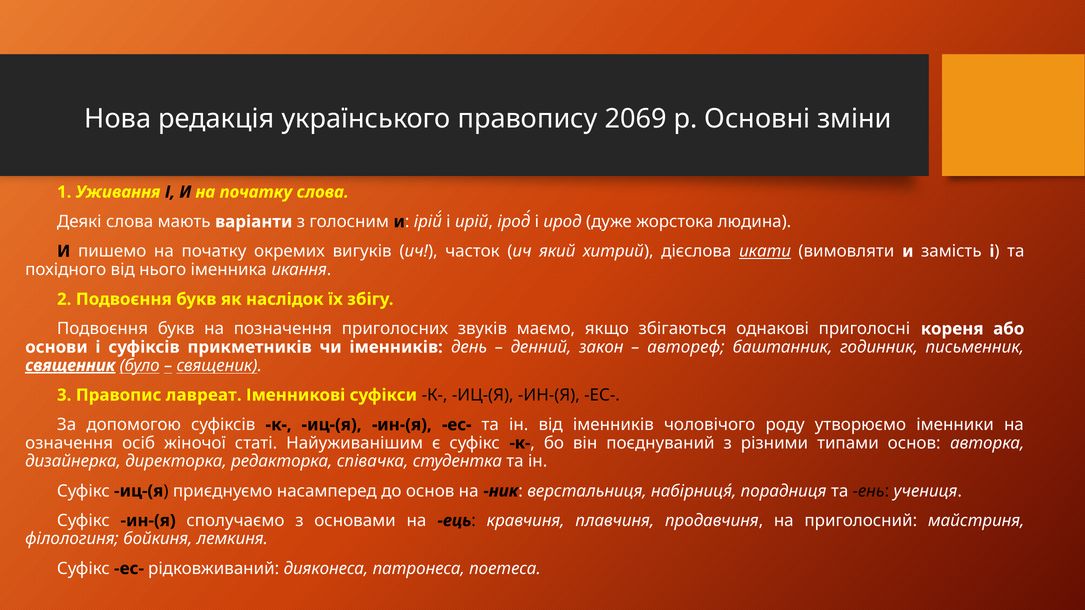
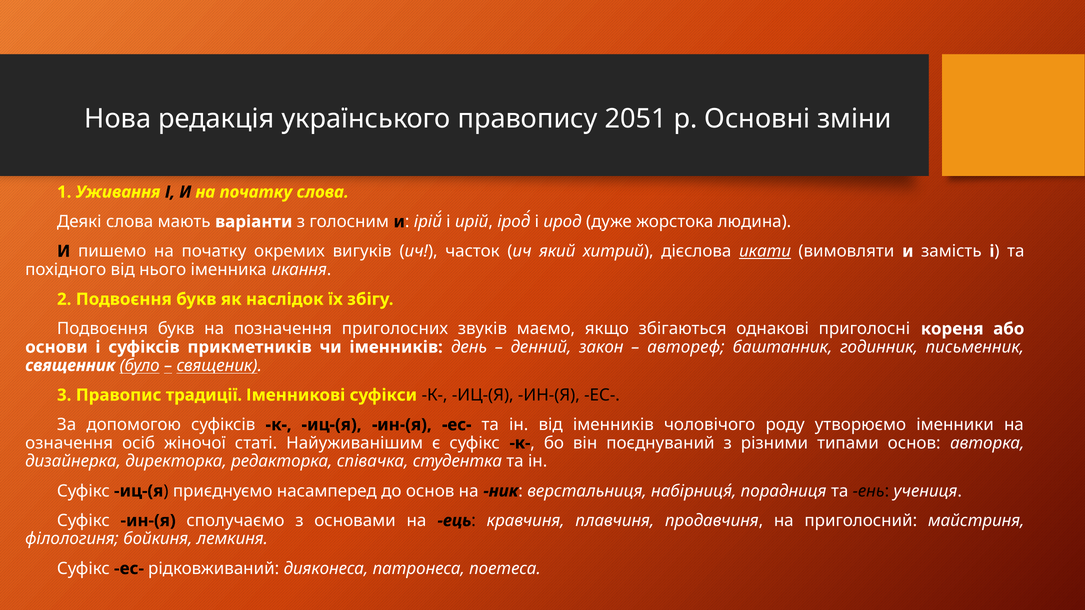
2069: 2069 -> 2051 (636, 119)
священник underline: present -> none (70, 366)
лавреат: лавреат -> традиції (204, 395)
